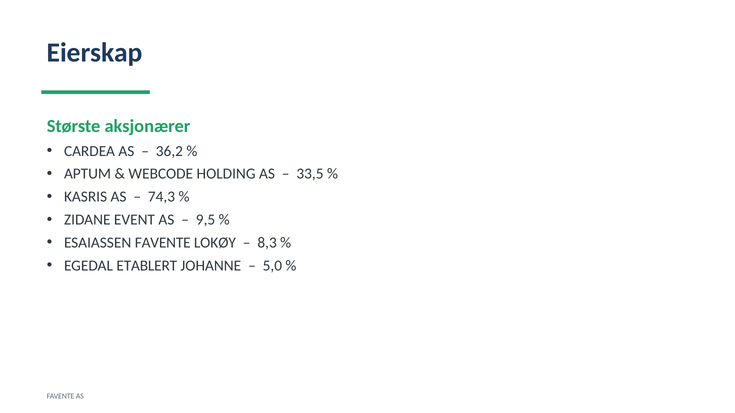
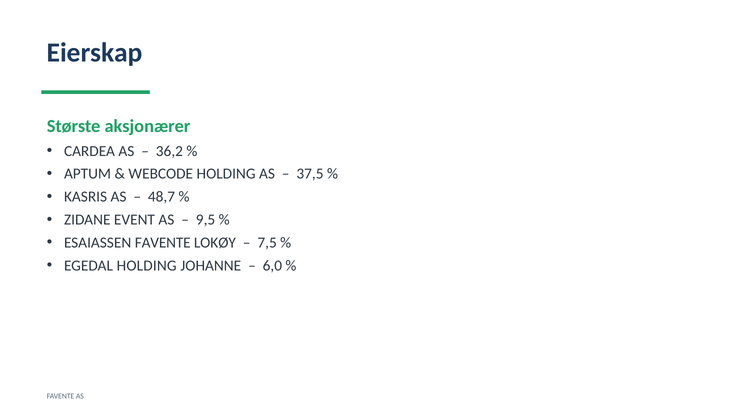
33,5: 33,5 -> 37,5 (310, 174)
74,3: 74,3 -> 48,7 (161, 197)
8,3: 8,3 -> 7,5 (267, 243)
EGEDAL ETABLERT: ETABLERT -> HOLDING (147, 266)
5,0: 5,0 -> 6,0 (272, 266)
